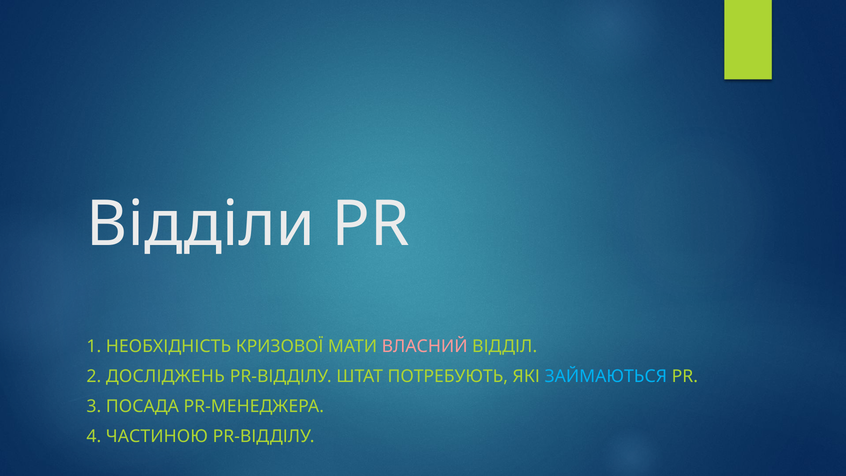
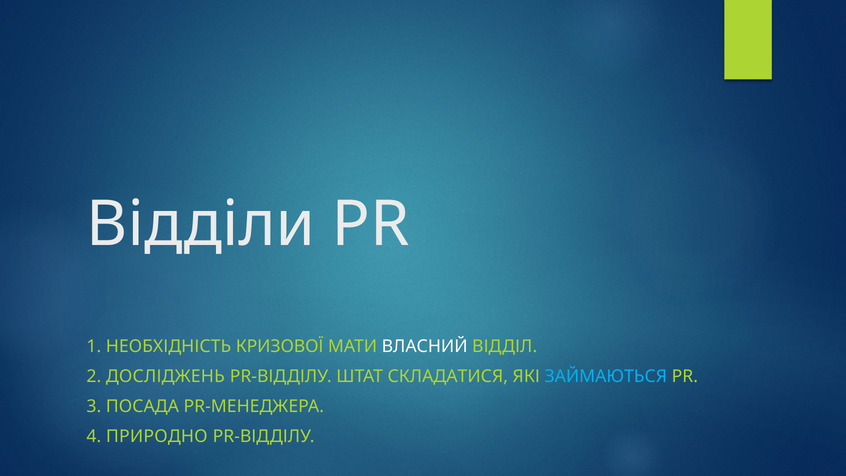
ВЛАСНИЙ colour: pink -> white (425, 346)
ПОТРЕБУЮТЬ: ПОТРЕБУЮТЬ -> СКЛАДАТИСЯ (448, 377)
ЧАСТИНОЮ: ЧАСТИНОЮ -> ПРИРОДНО (157, 437)
